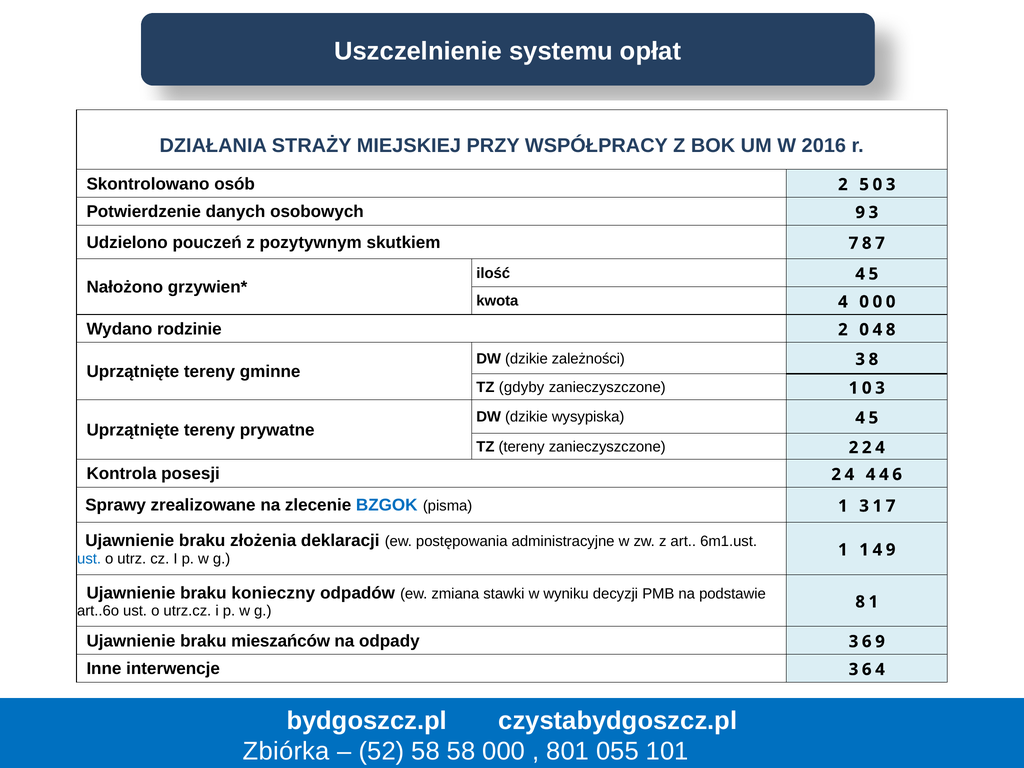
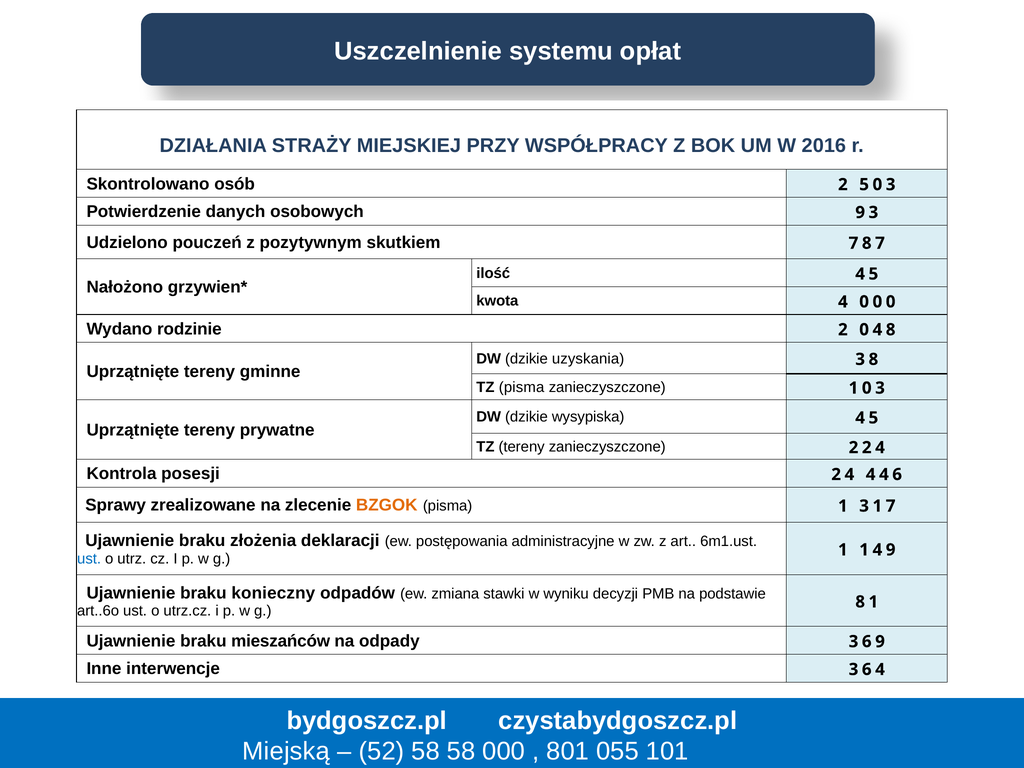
zależności: zależności -> uzyskania (588, 359)
TZ gdyby: gdyby -> pisma (522, 387)
BZGOK colour: blue -> orange (387, 505)
Zbiórka: Zbiórka -> Miejską (286, 751)
